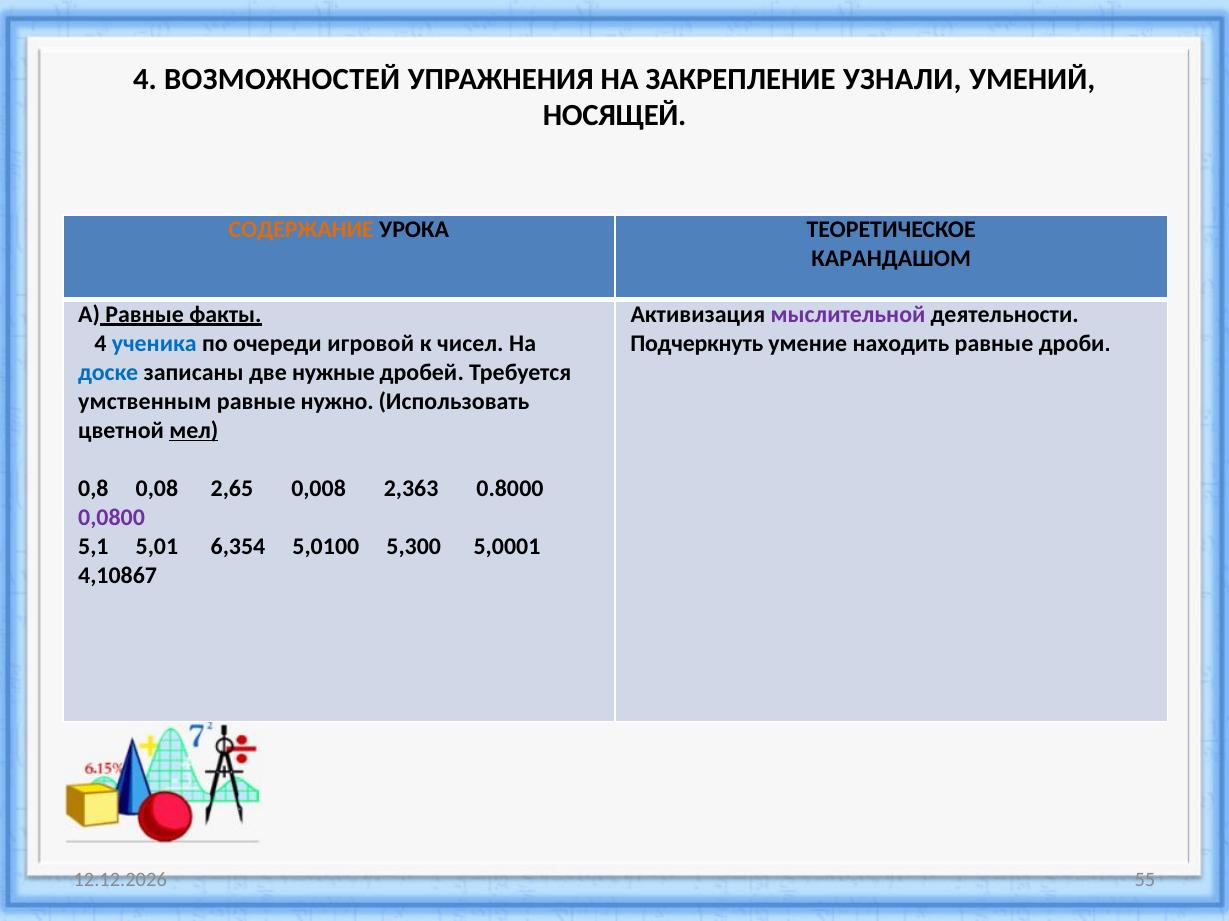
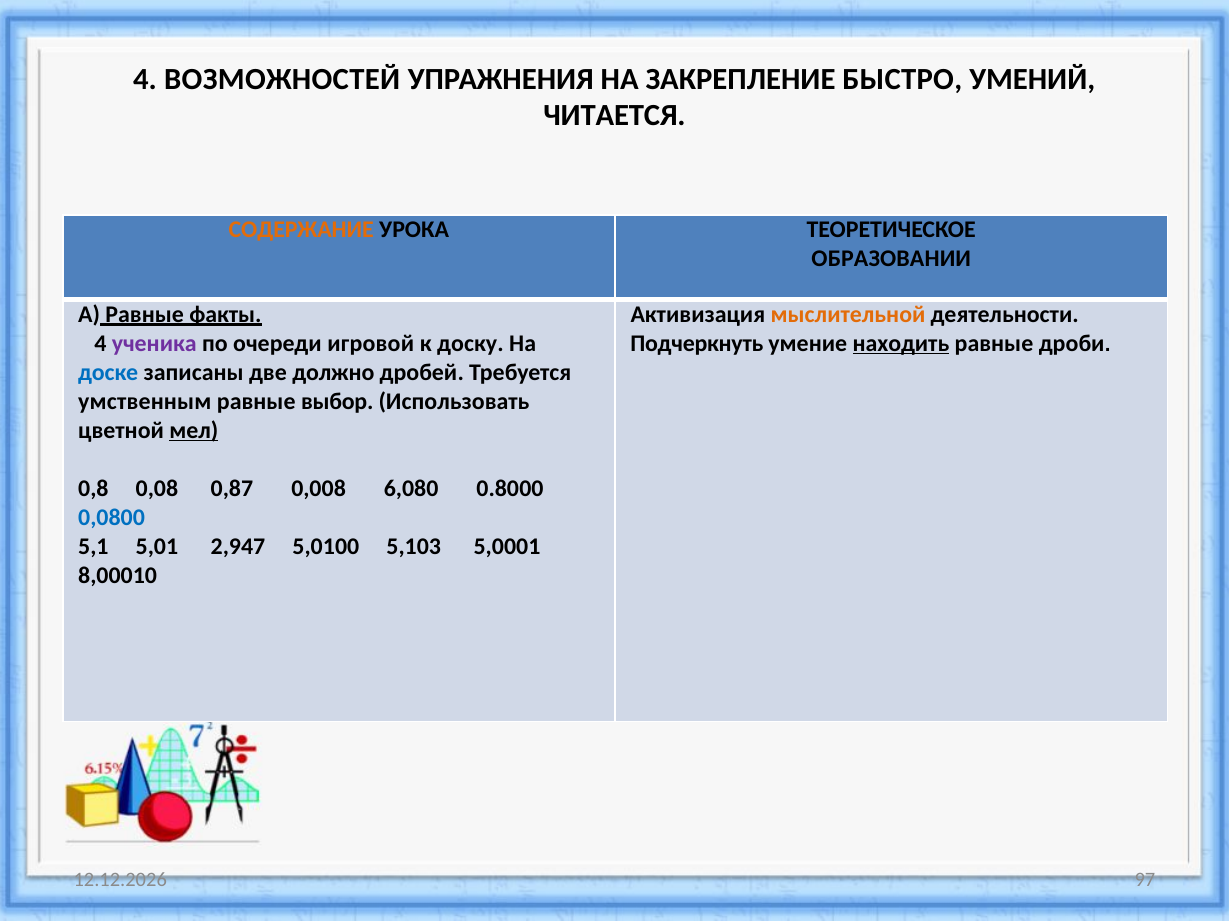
УЗНАЛИ: УЗНАЛИ -> БЫСТРО (902, 79)
НОСЯЩЕЙ: НОСЯЩЕЙ -> ЧИТАЕТСЯ (615, 116)
КАРАНДАШОМ: КАРАНДАШОМ -> ОБРАЗОВАНИИ (891, 259)
мыслительной colour: purple -> orange (848, 314)
ученика colour: blue -> purple (154, 343)
чисел: чисел -> доску (470, 343)
находить underline: none -> present (901, 343)
нужные: нужные -> должно (333, 373)
нужно: нужно -> выбор (337, 402)
2,65: 2,65 -> 0,87 (232, 489)
2,363: 2,363 -> 6,080 (411, 489)
0,0800 colour: purple -> blue (112, 518)
6,354: 6,354 -> 2,947 (238, 547)
5,300: 5,300 -> 5,103 (414, 547)
4,10867: 4,10867 -> 8,00010 (118, 576)
55: 55 -> 97 (1145, 880)
